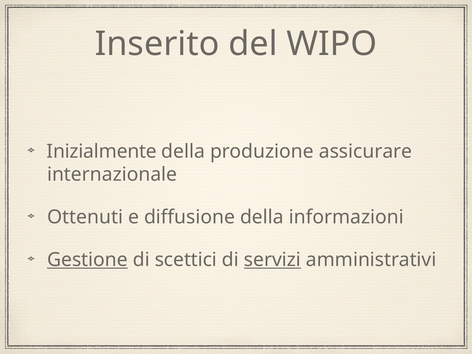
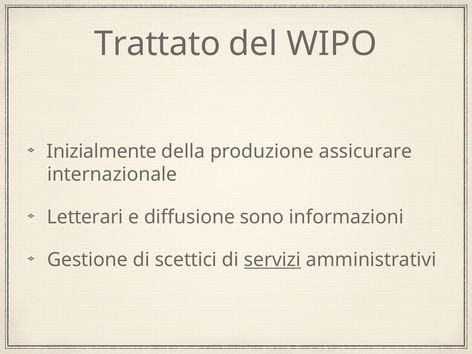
Inserito: Inserito -> Trattato (157, 44)
Ottenuti: Ottenuti -> Letterari (85, 217)
diffusione della: della -> sono (262, 217)
Gestione underline: present -> none (87, 260)
